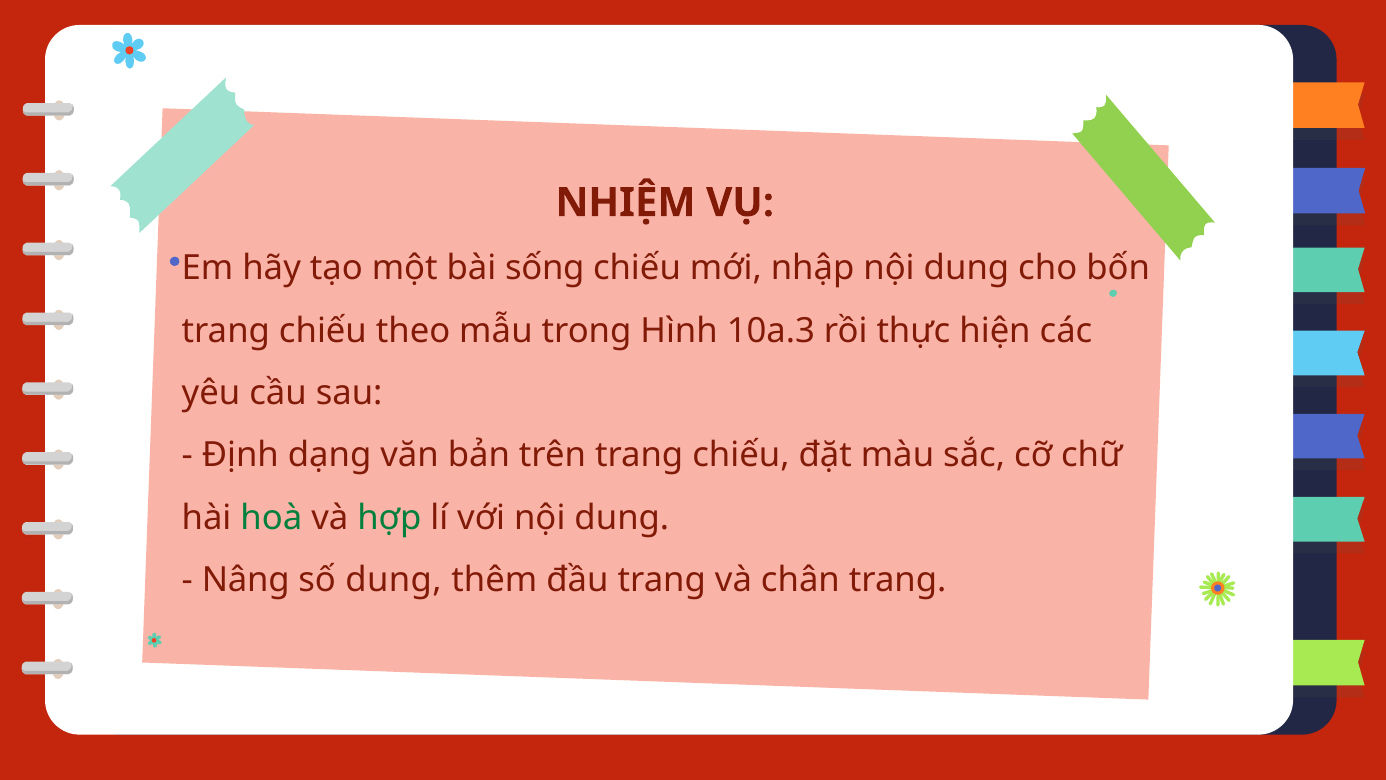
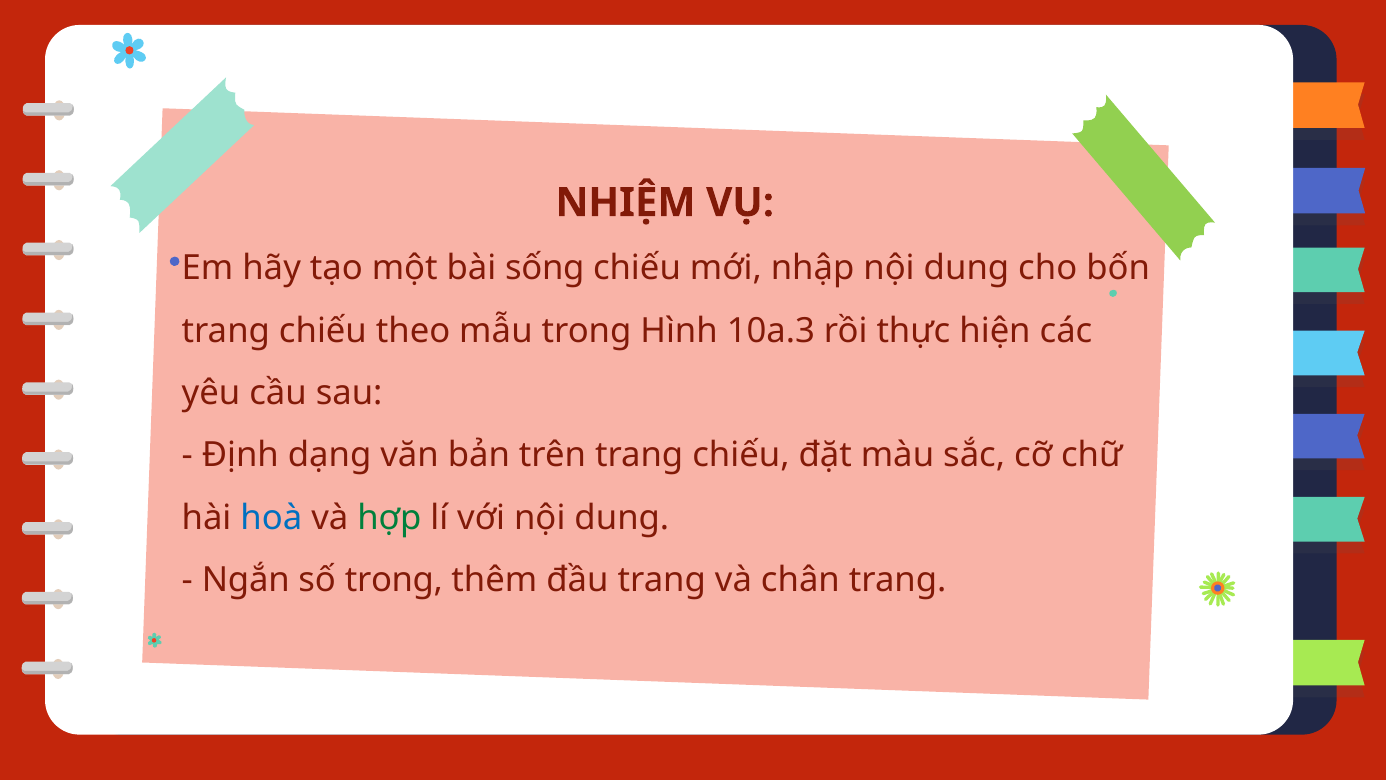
hoà colour: green -> blue (271, 518)
Nâng: Nâng -> Ngắn (246, 580)
số dụng: dụng -> trong (394, 580)
